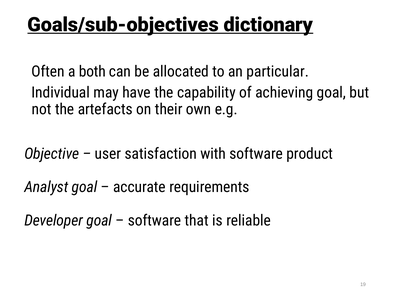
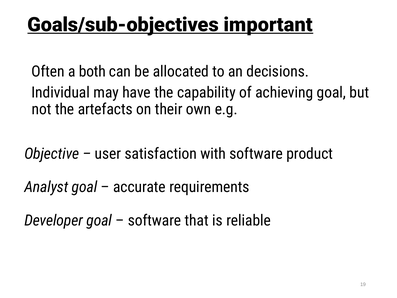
dictionary: dictionary -> important (268, 25)
particular: particular -> decisions (278, 72)
